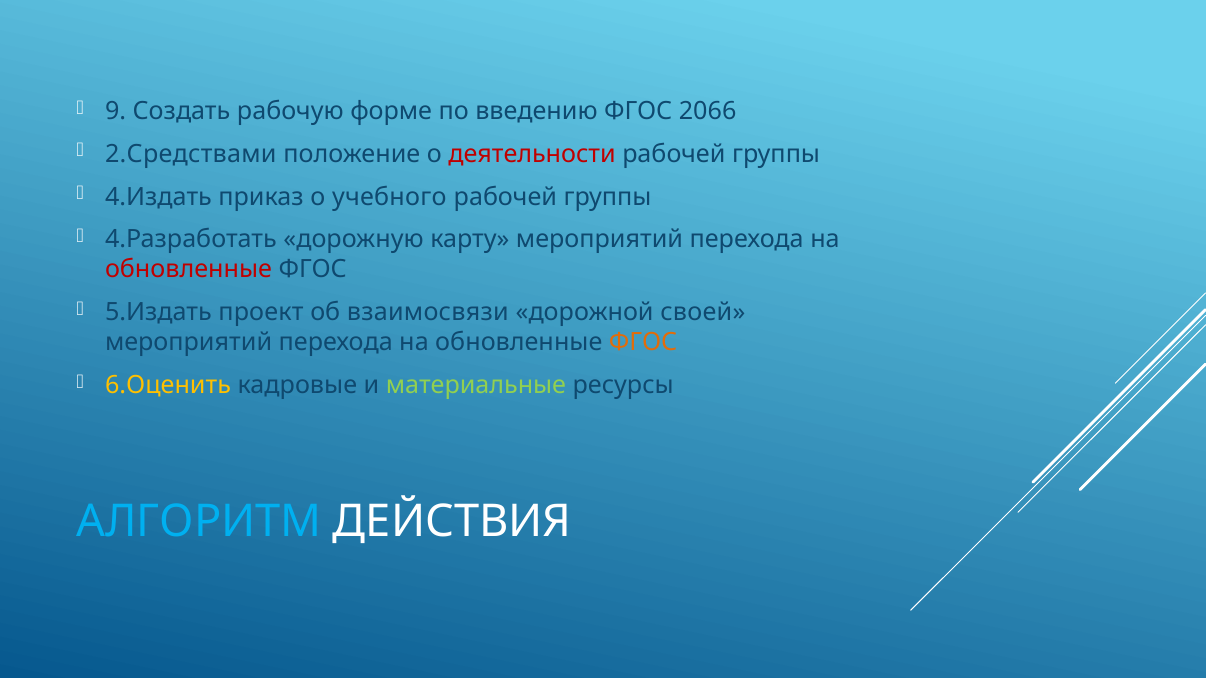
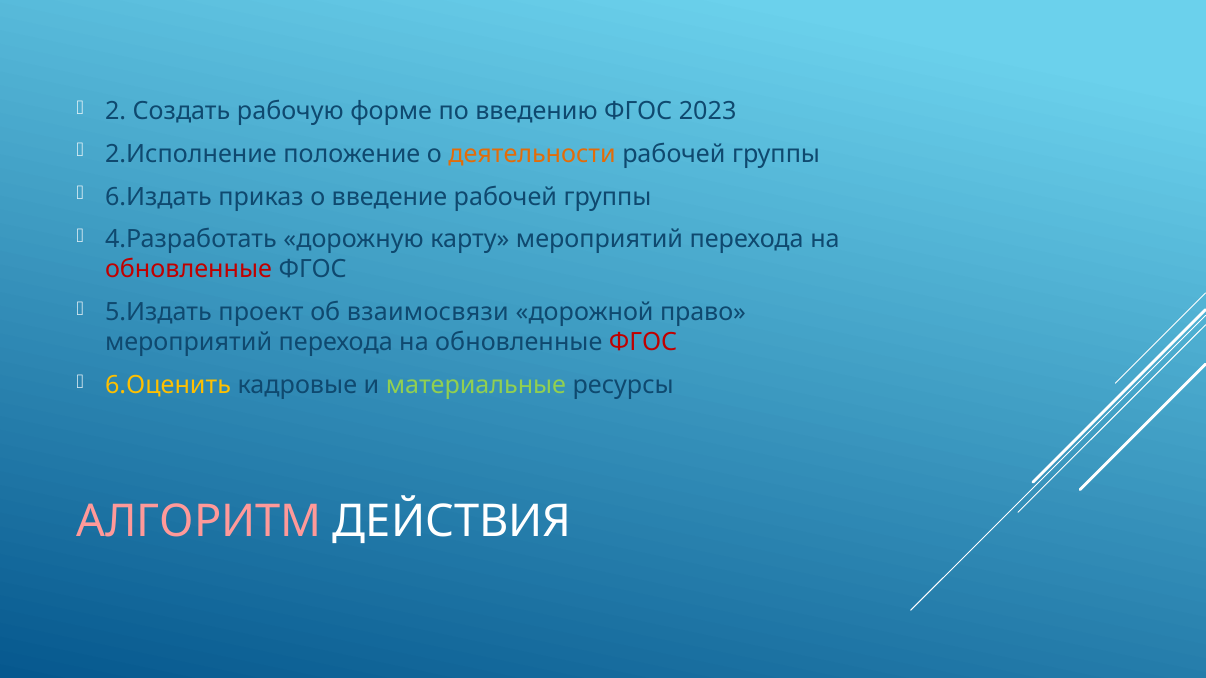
9: 9 -> 2 (116, 111)
2066: 2066 -> 2023 (708, 111)
2.Средствами: 2.Средствами -> 2.Исполнение (191, 154)
деятельности colour: red -> orange (532, 154)
4.Издать: 4.Издать -> 6.Издать (158, 197)
учебного: учебного -> введение (389, 197)
своей: своей -> право (703, 312)
ФГОС colour: orange -> red (643, 343)
АЛГОРИТМ colour: light blue -> pink (199, 522)
